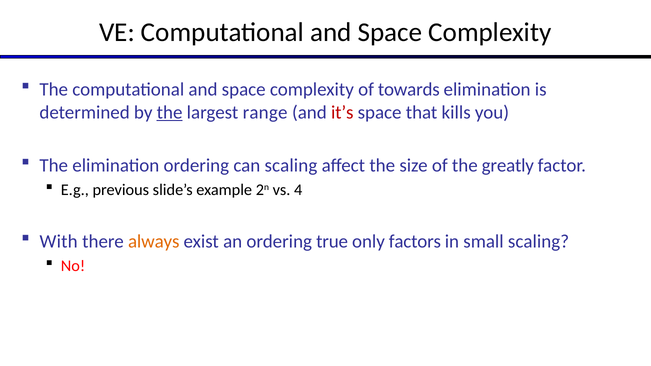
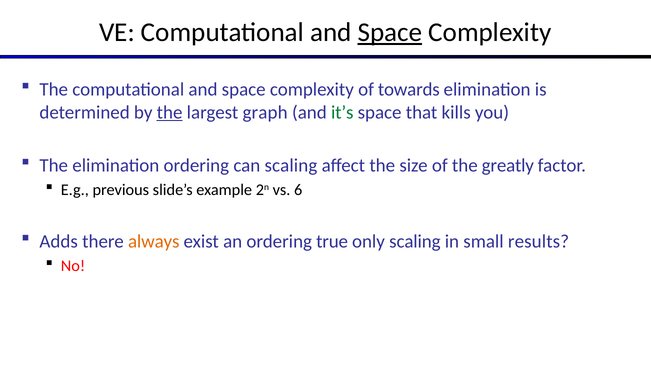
Space underline: none -> present (390, 32)
range: range -> graph (265, 113)
it’s colour: red -> green (342, 113)
4: 4 -> 6 (298, 190)
With: With -> Adds (59, 242)
only factors: factors -> scaling (415, 242)
small scaling: scaling -> results (538, 242)
